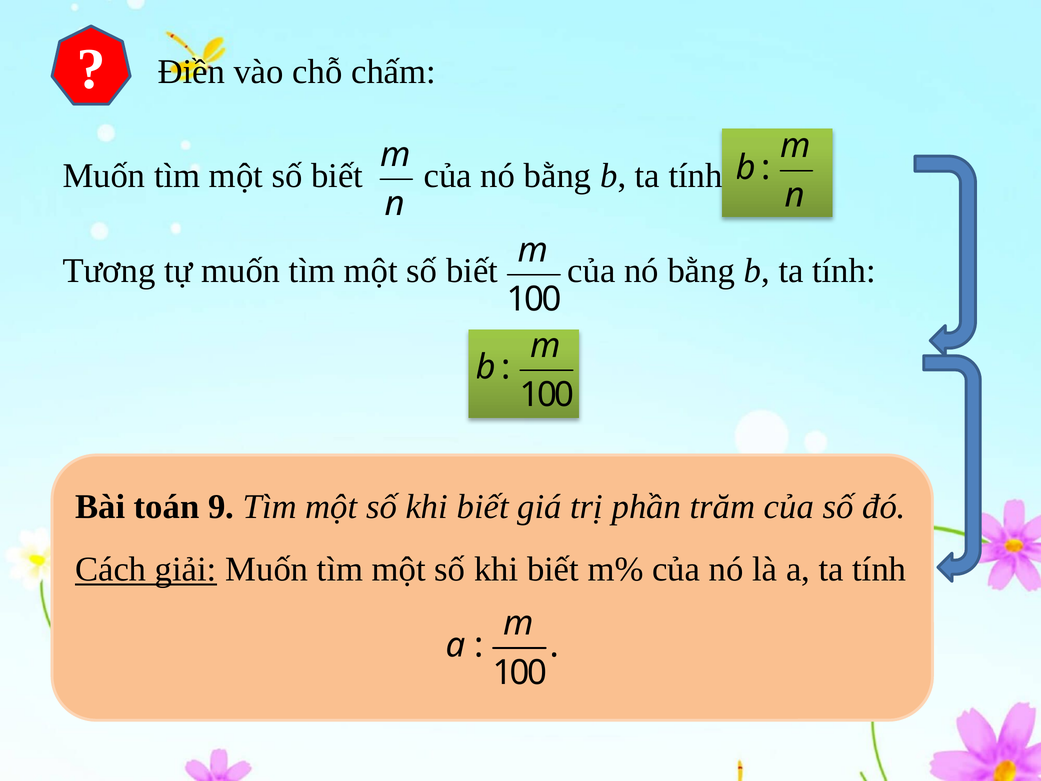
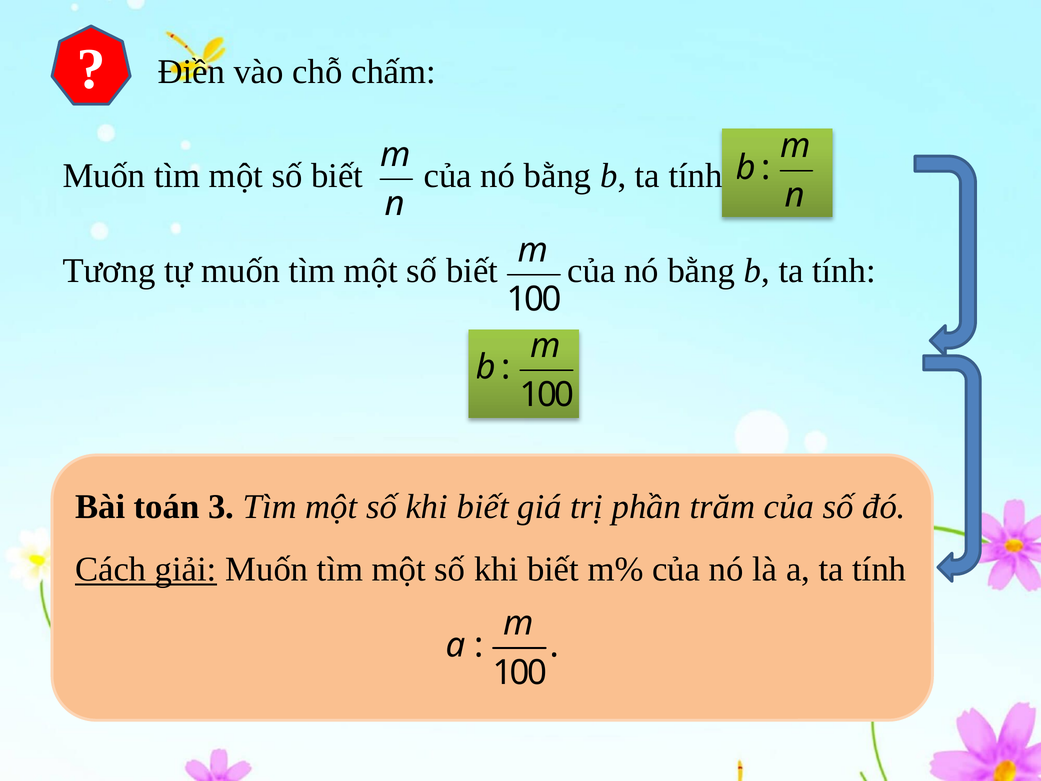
9: 9 -> 3 (221, 507)
